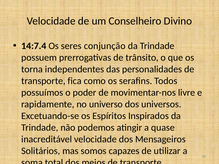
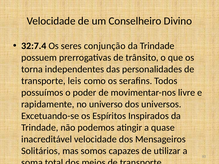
14:7.4: 14:7.4 -> 32:7.4 (34, 46)
fica: fica -> leis (75, 81)
